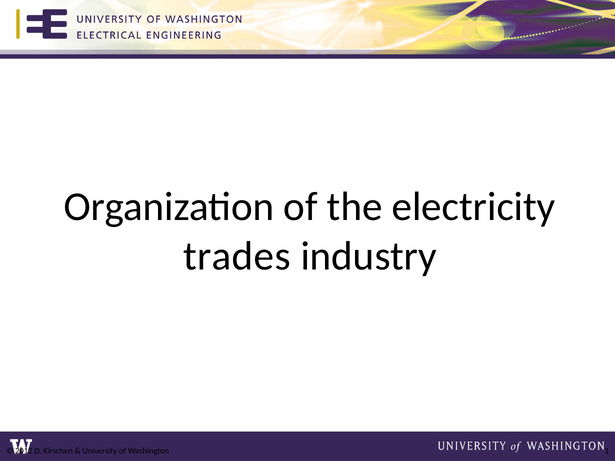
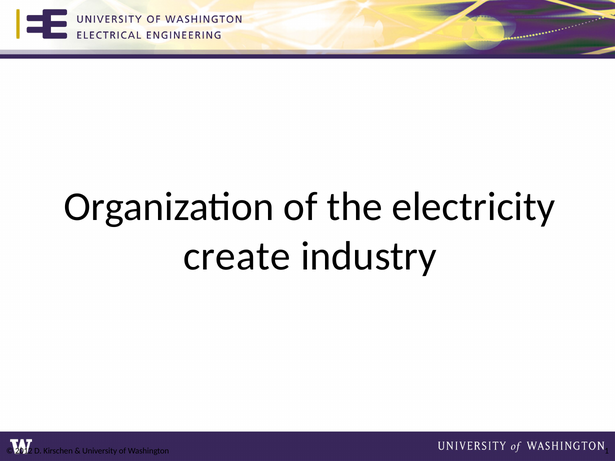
trades: trades -> create (237, 256)
